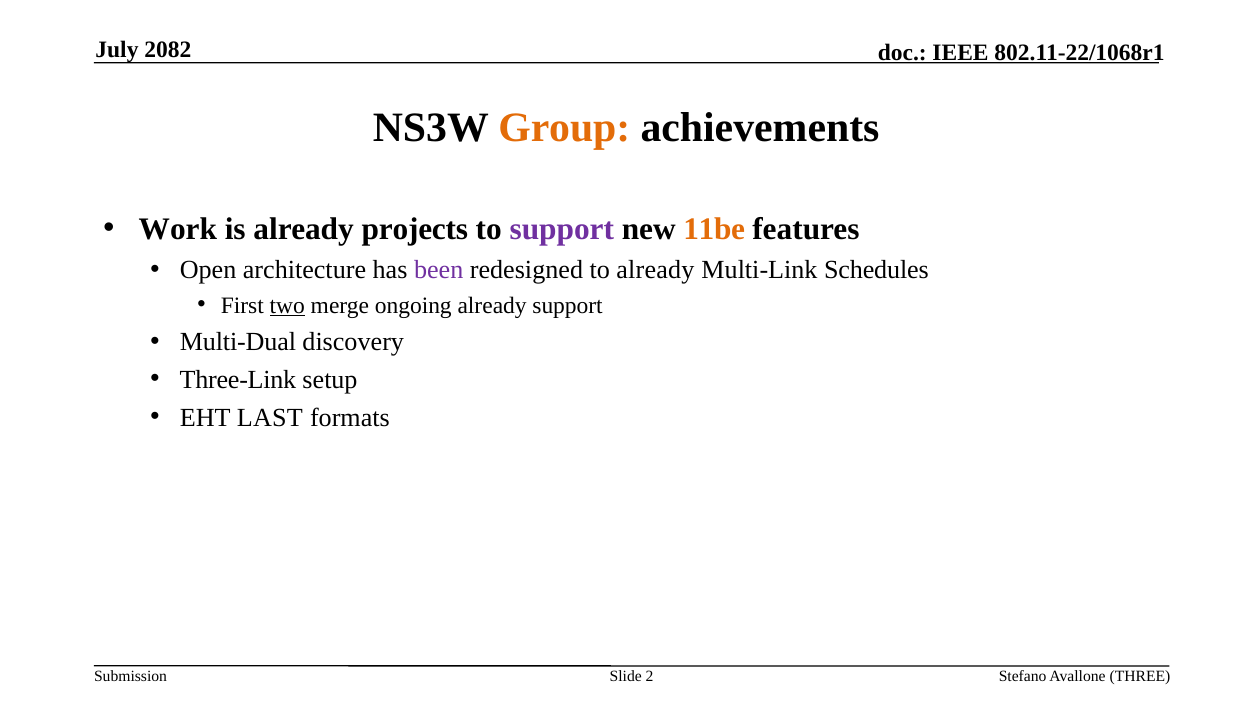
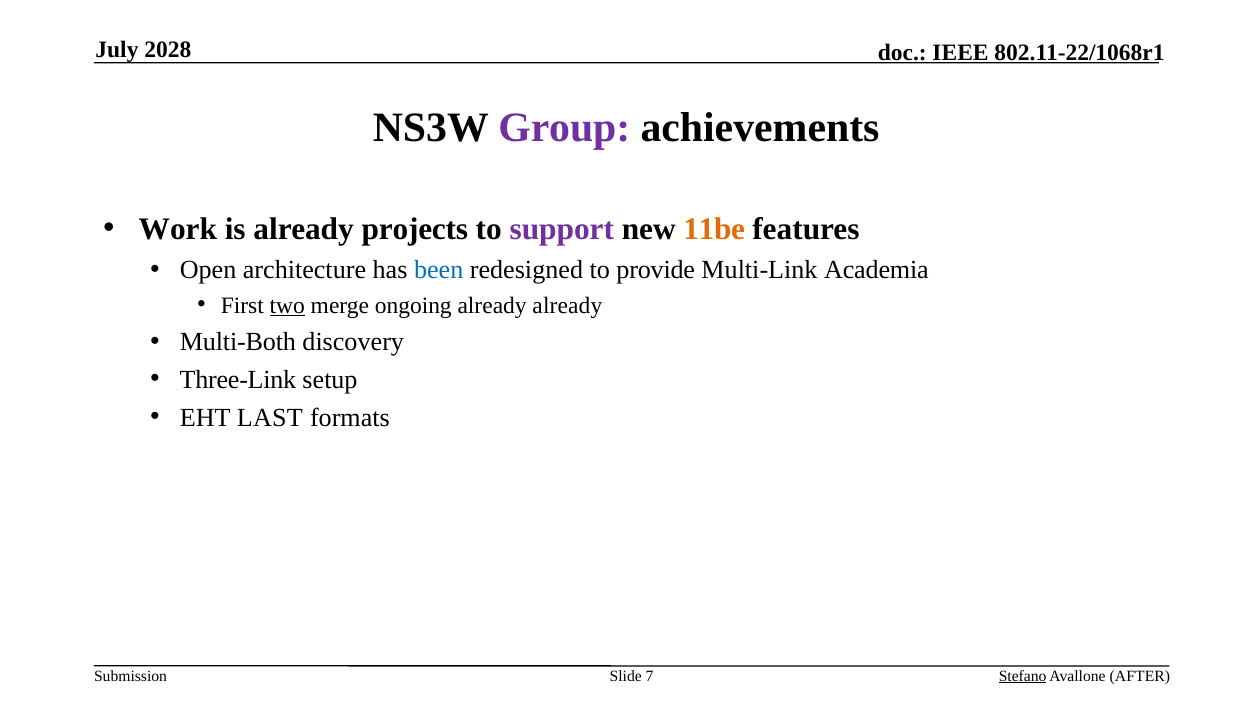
2082: 2082 -> 2028 (168, 50)
Group colour: orange -> purple (564, 128)
been colour: purple -> blue (439, 270)
to already: already -> provide (656, 270)
Schedules: Schedules -> Academia (876, 270)
already support: support -> already (567, 305)
Multi-Dual: Multi-Dual -> Multi-Both (238, 342)
2: 2 -> 7 (650, 676)
Stefano underline: none -> present (1023, 676)
THREE: THREE -> AFTER (1140, 676)
